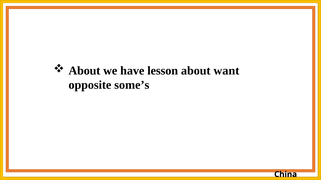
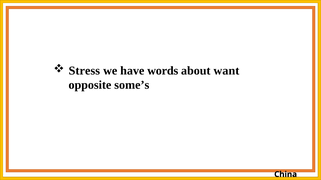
About: About -> Stress (84, 71)
lesson: lesson -> words (163, 71)
